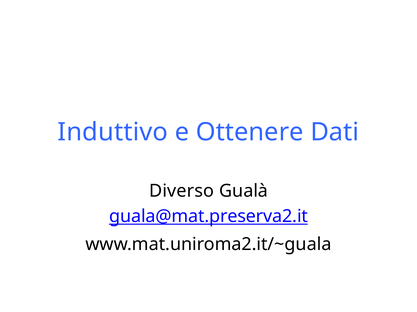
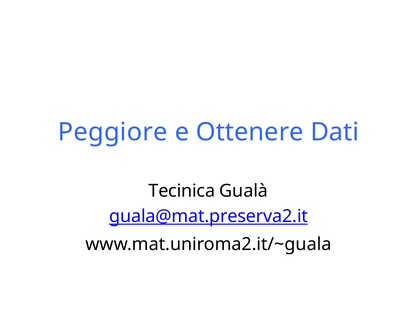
Induttivo: Induttivo -> Peggiore (113, 132)
Diverso: Diverso -> Tecinica (182, 191)
